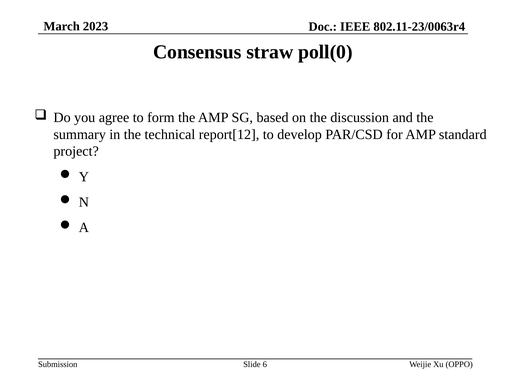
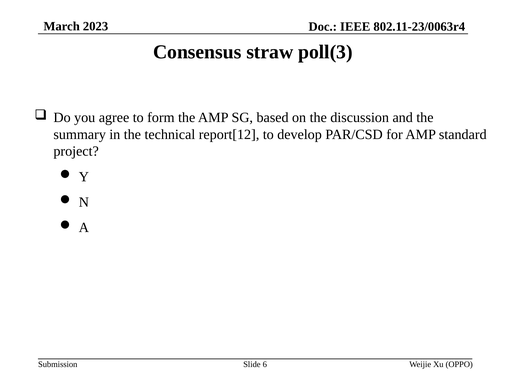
poll(0: poll(0 -> poll(3 (325, 52)
